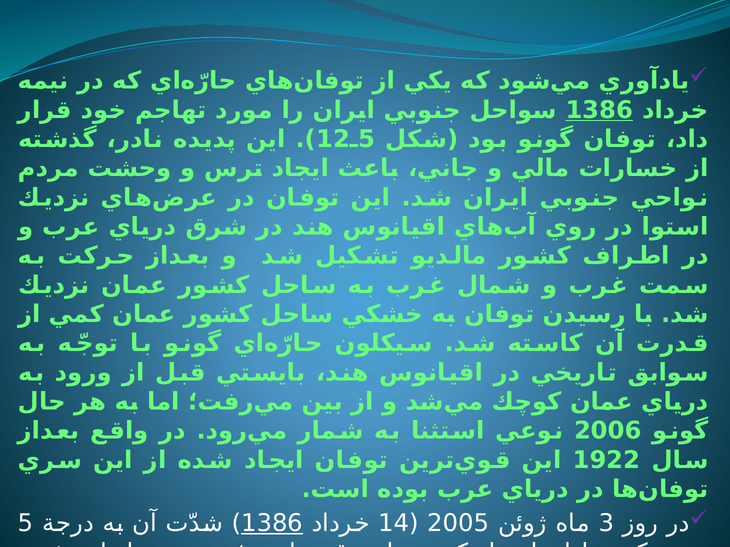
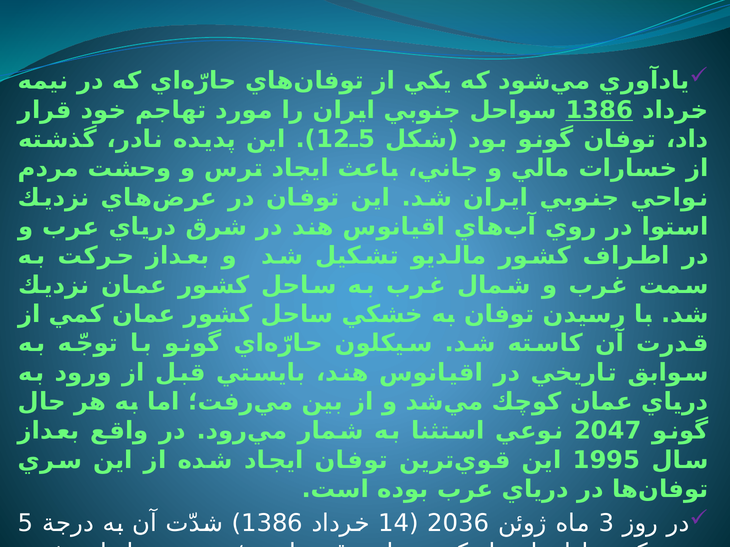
2006: 2006 -> 2047 (608, 431)
1922: 1922 -> 1995 (606, 461)
1386 underline: present -> none (272, 524)
2005: 2005 -> 2036 (458, 524)
